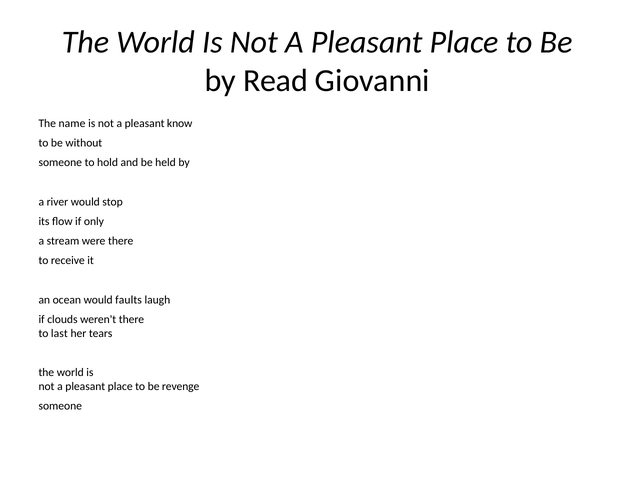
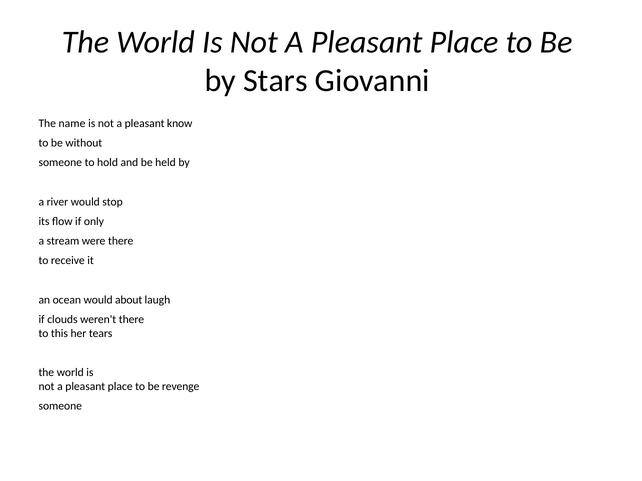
Read: Read -> Stars (275, 81)
faults: faults -> about (129, 300)
last: last -> this (59, 334)
